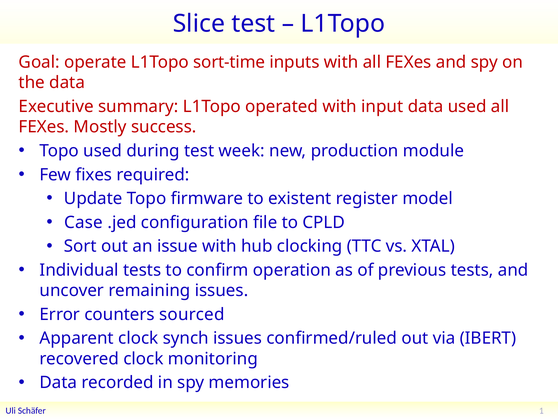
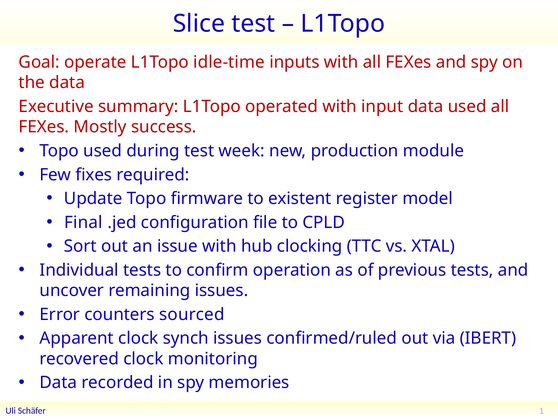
sort-time: sort-time -> idle-time (229, 62)
Case: Case -> Final (84, 222)
